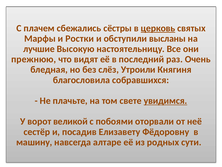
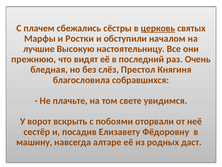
высланы: высланы -> началом (167, 38)
Утроили: Утроили -> Престол (138, 69)
увидимся underline: present -> none (165, 100)
великой: великой -> вскрыть (70, 121)
сути: сути -> даст (191, 142)
